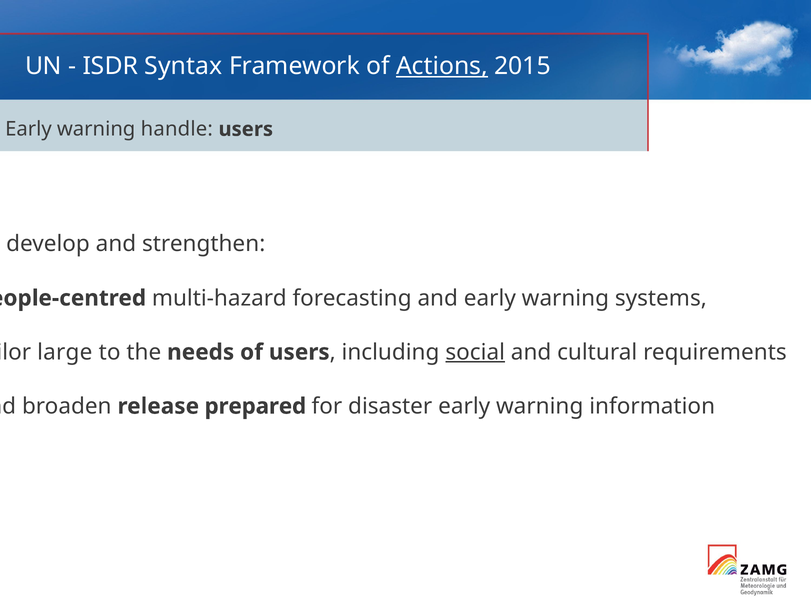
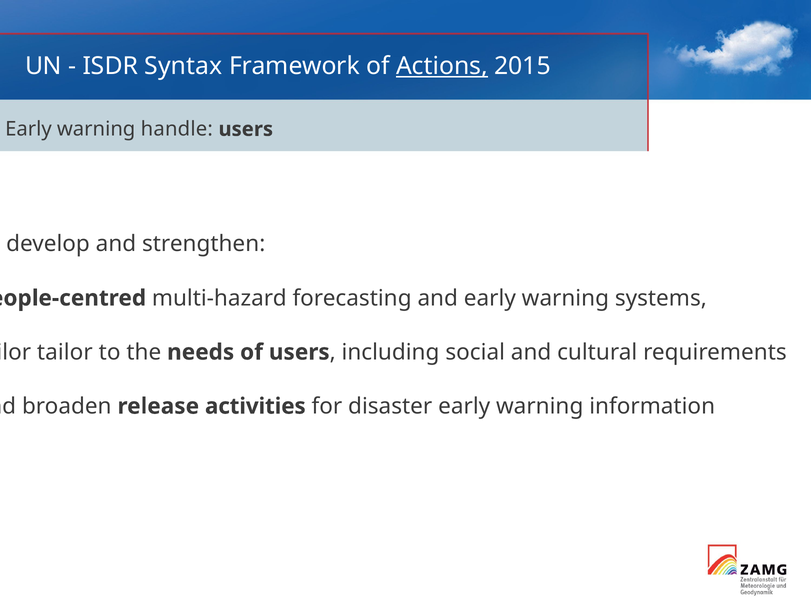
large: large -> tailor (65, 352)
social underline: present -> none (475, 352)
prepared: prepared -> activities (255, 406)
